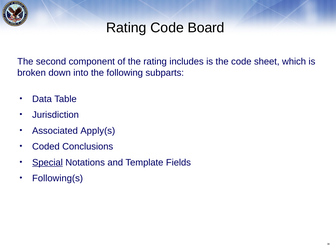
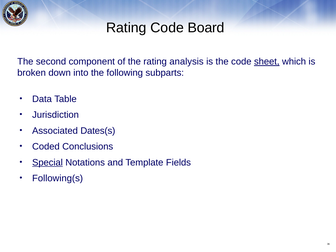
includes: includes -> analysis (187, 62)
sheet underline: none -> present (267, 62)
Apply(s: Apply(s -> Dates(s (98, 131)
